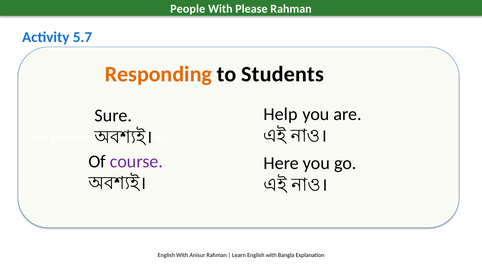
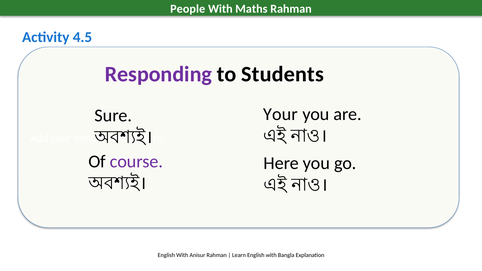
Please: Please -> Maths (251, 9)
5.7: 5.7 -> 4.5 (82, 37)
Responding colour: orange -> purple (158, 74)
Help: Help -> Your (281, 114)
